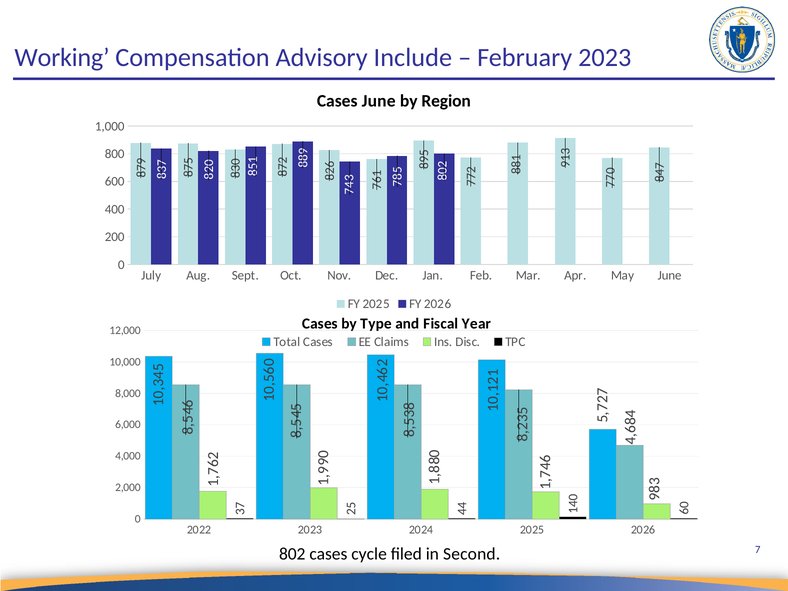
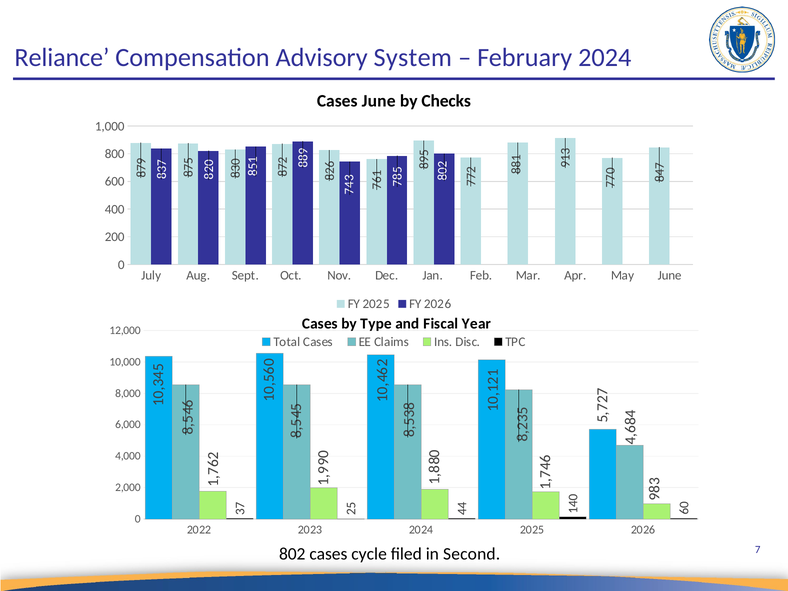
Working: Working -> Reliance (62, 58)
Include: Include -> System (413, 58)
February 2023: 2023 -> 2024 (605, 58)
Region: Region -> Checks (446, 101)
